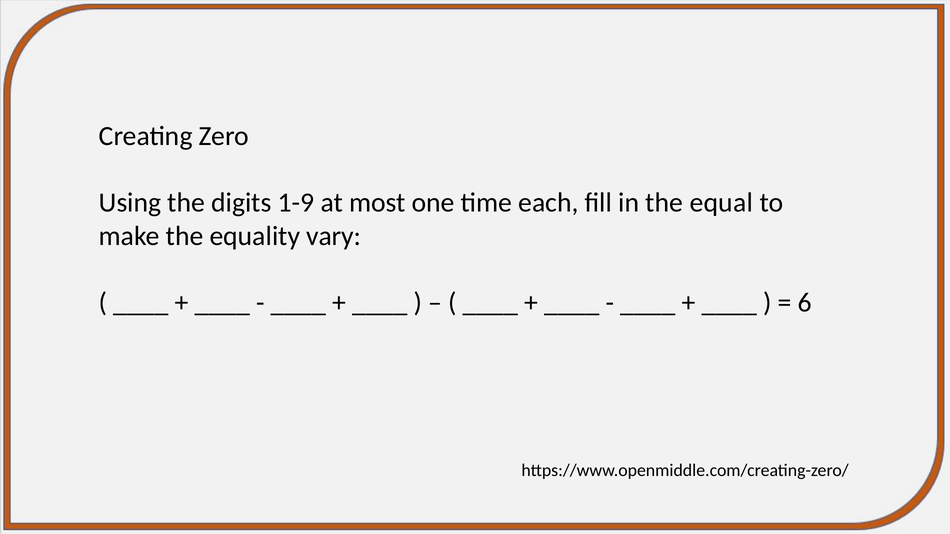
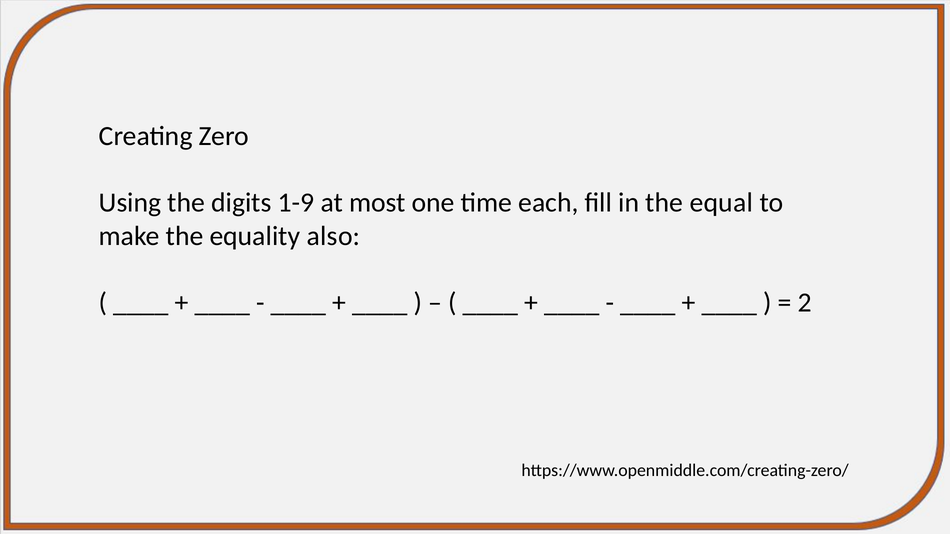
vary: vary -> also (334, 236)
6: 6 -> 2 (805, 303)
